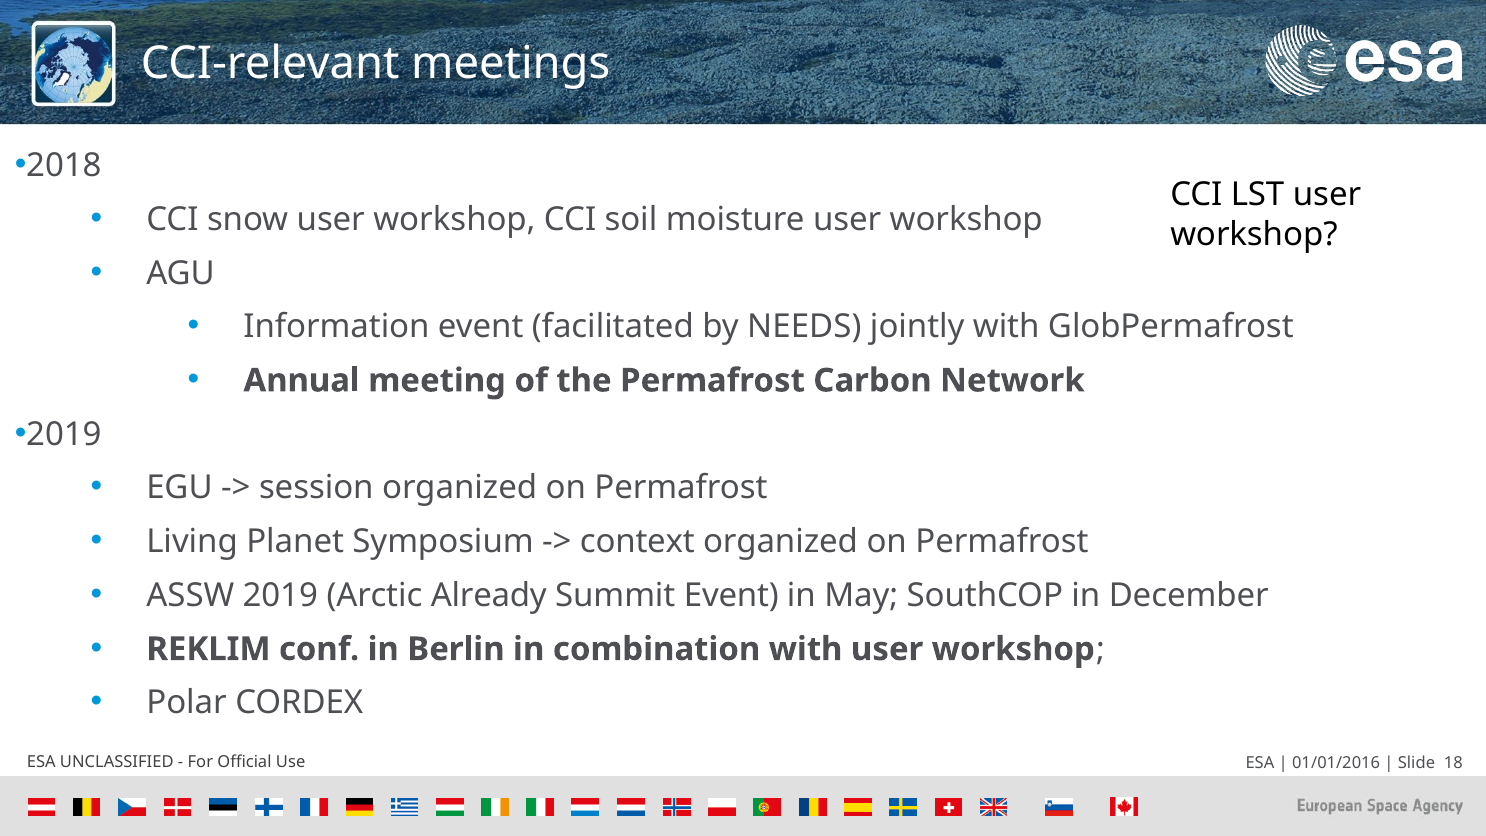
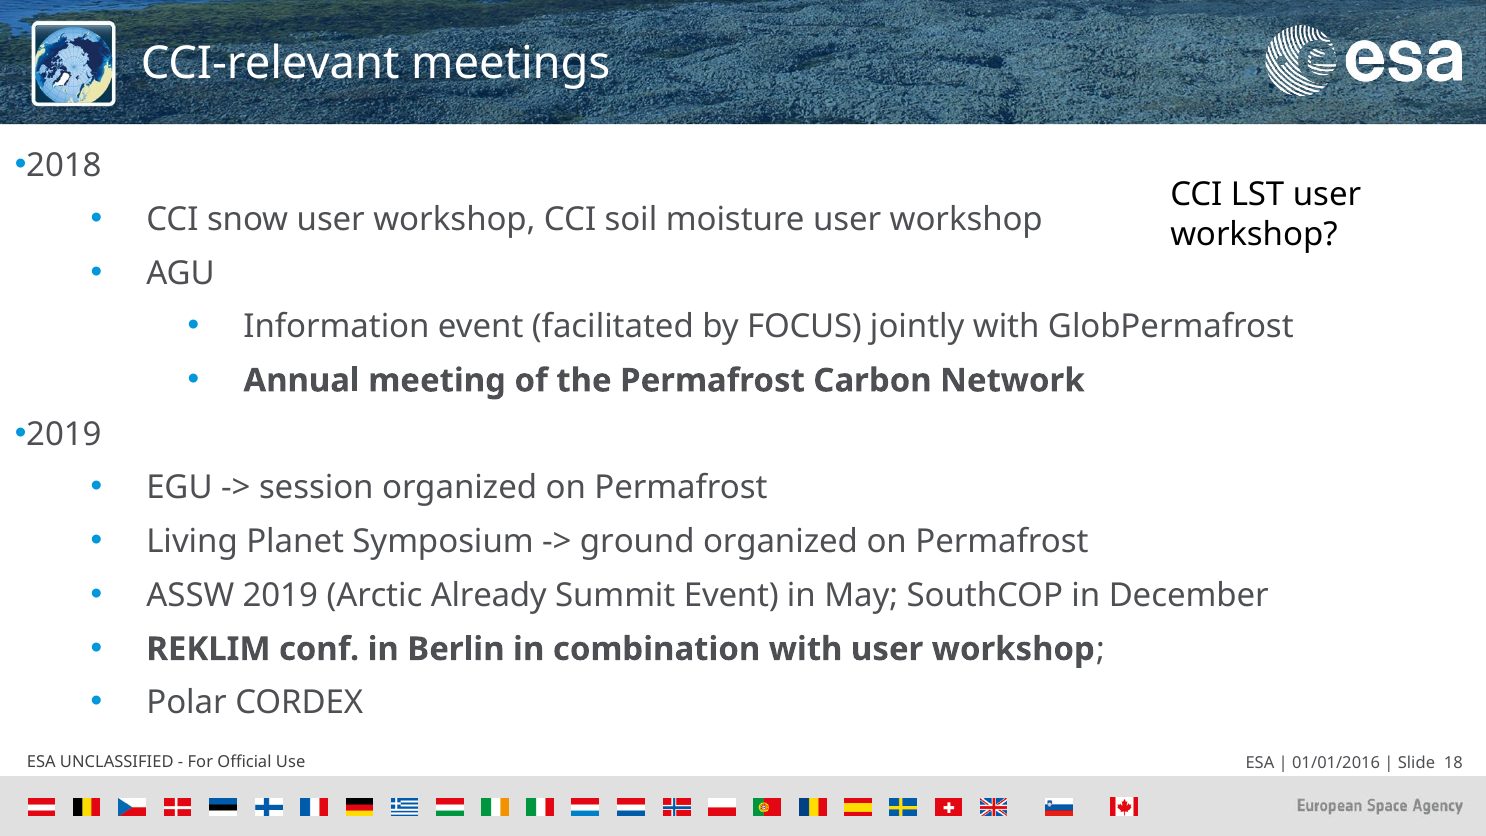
NEEDS: NEEDS -> FOCUS (805, 327)
context: context -> ground (637, 542)
